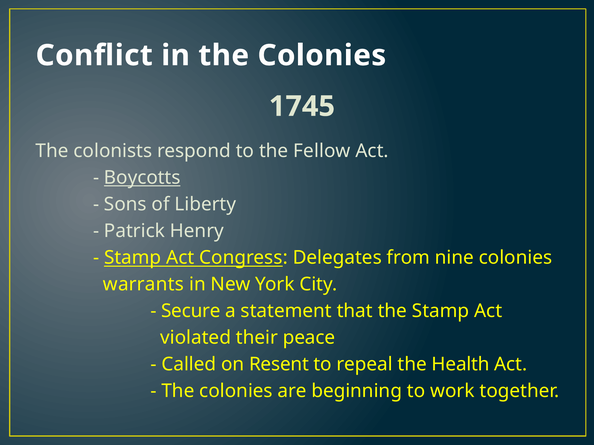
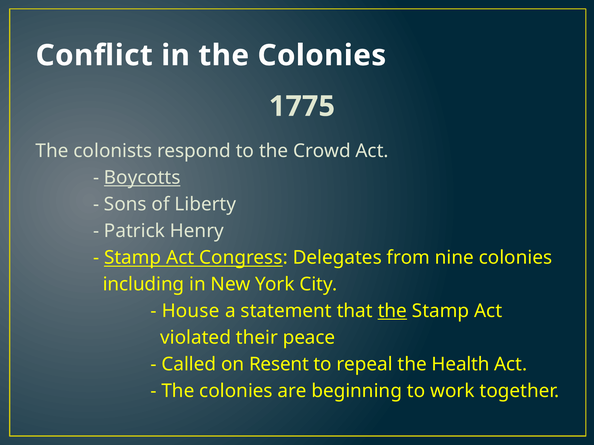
1745: 1745 -> 1775 (302, 106)
Fellow: Fellow -> Crowd (322, 151)
warrants: warrants -> including (144, 285)
Secure: Secure -> House (191, 311)
the underline: none -> present (392, 311)
